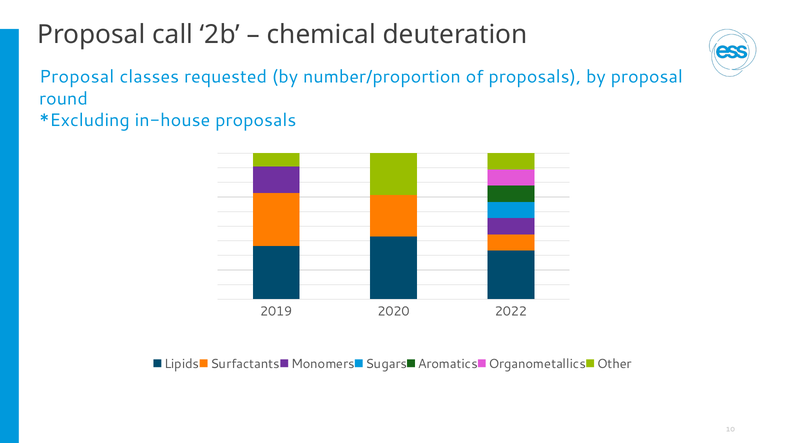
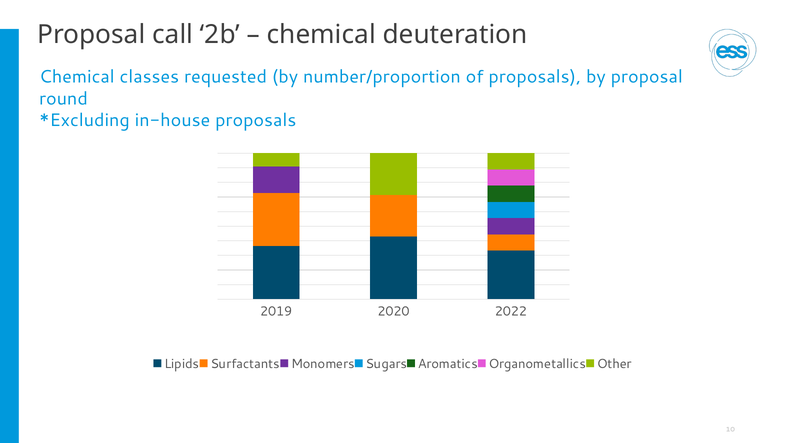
Proposal: Proposal -> Chemical (77, 77)
